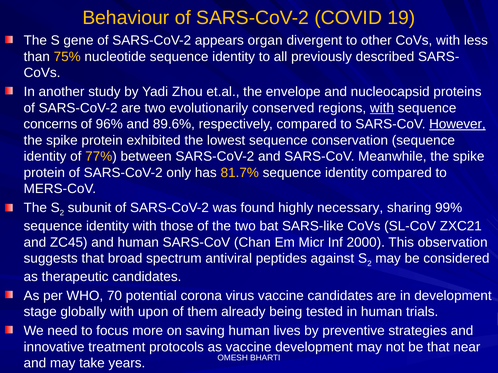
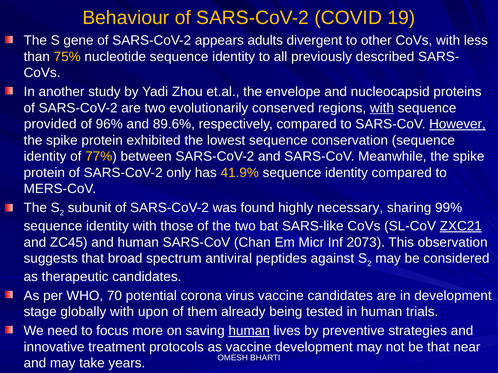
organ: organ -> adults (265, 41)
concerns: concerns -> provided (50, 124)
81.7%: 81.7% -> 41.9% (240, 173)
ZXC21 underline: none -> present (461, 226)
2000: 2000 -> 2073 (366, 243)
human underline: none -> present (249, 331)
